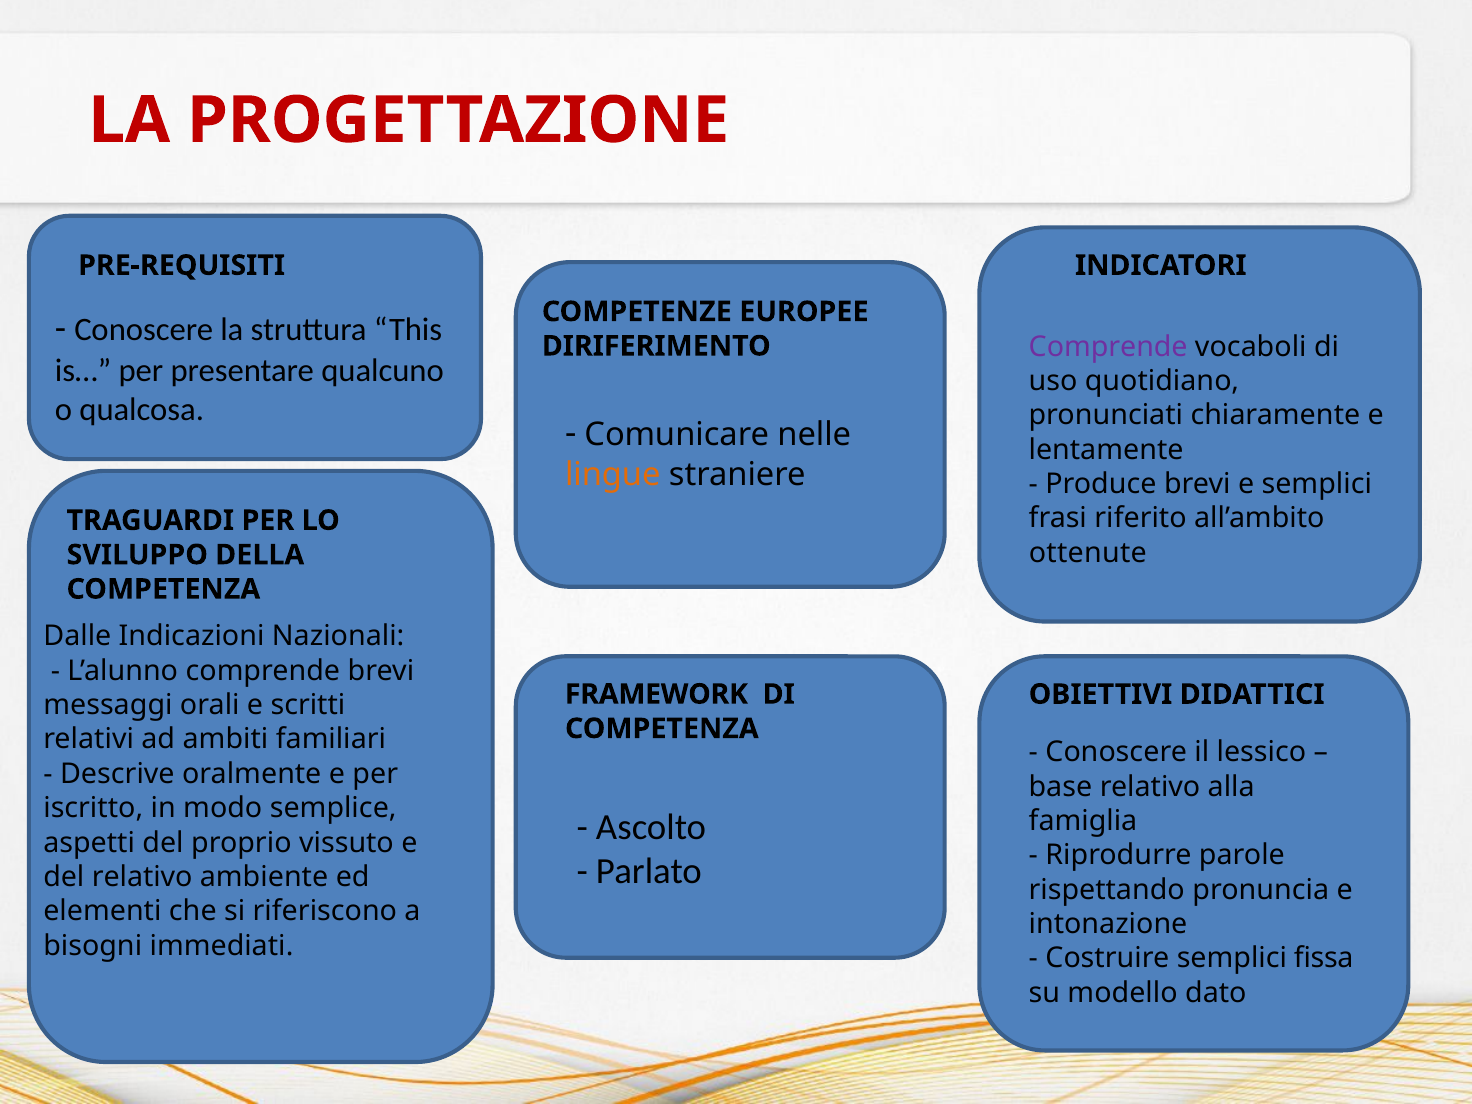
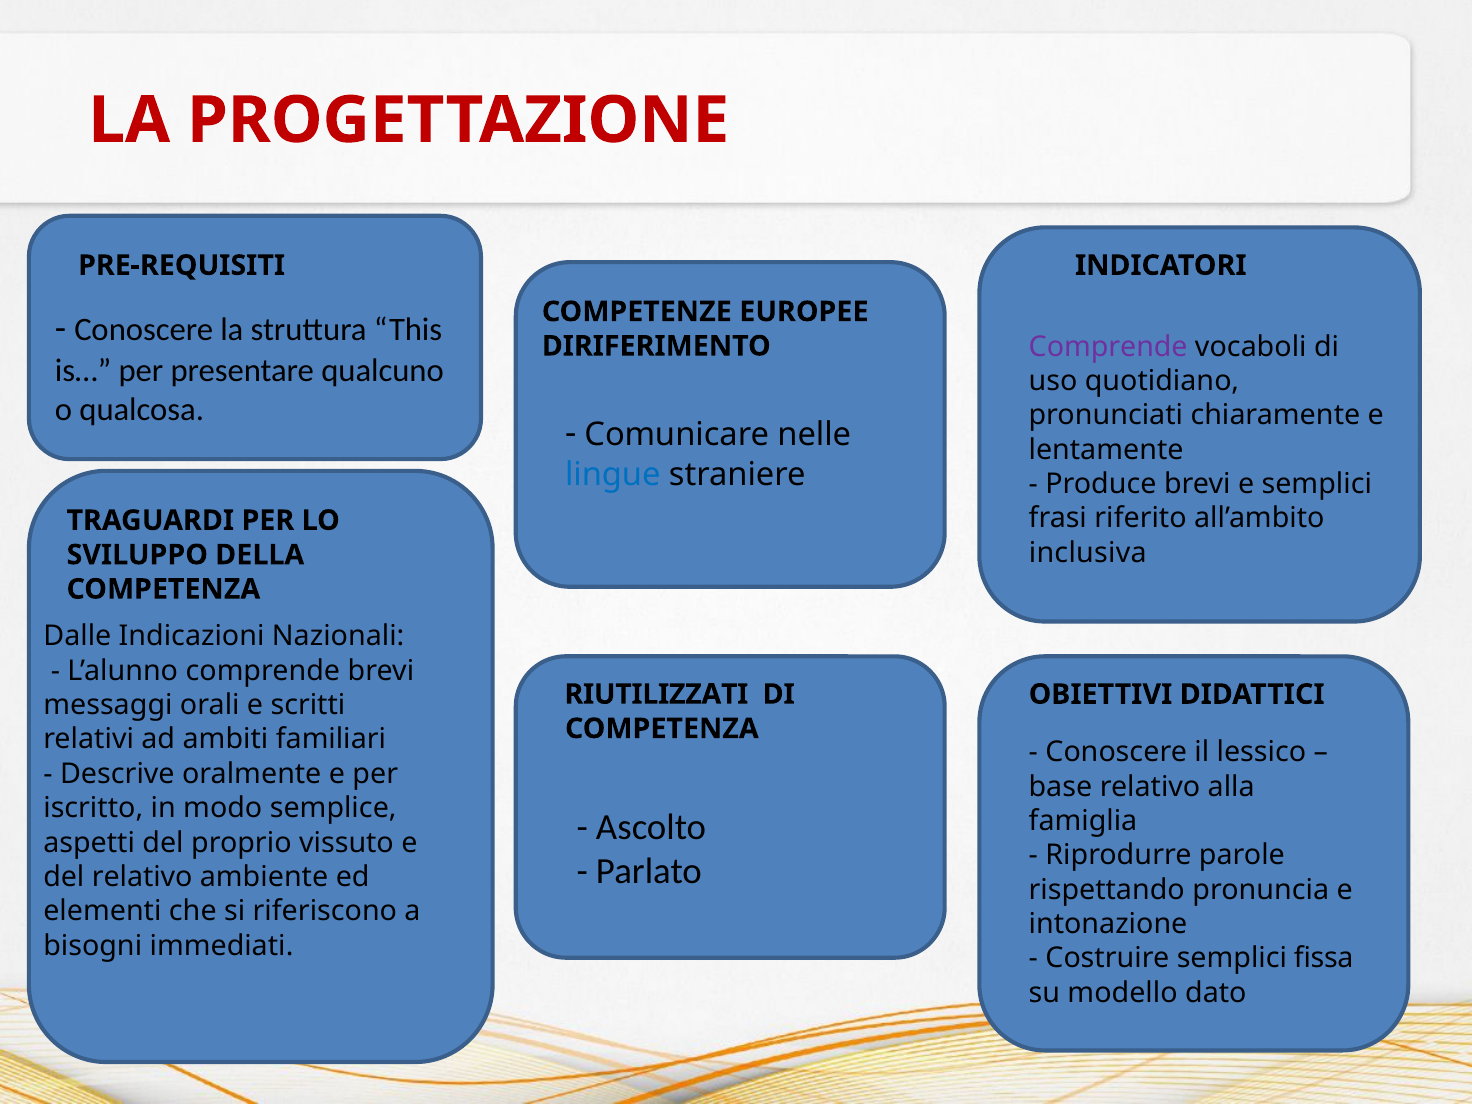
lingue colour: orange -> blue (613, 475)
ottenute: ottenute -> inclusiva (1088, 553)
FRAMEWORK: FRAMEWORK -> RIUTILIZZATI (656, 694)
